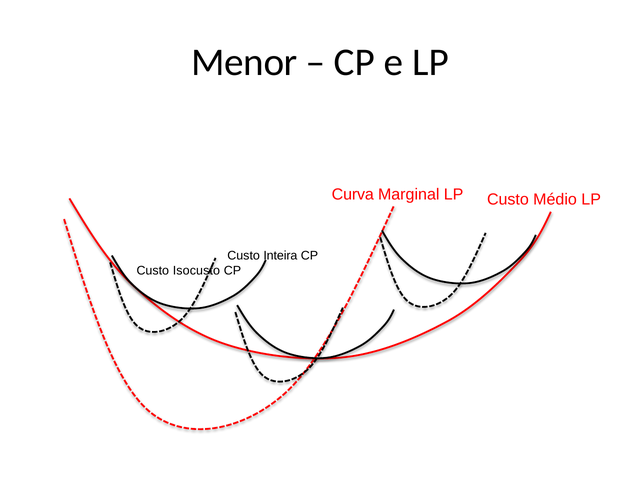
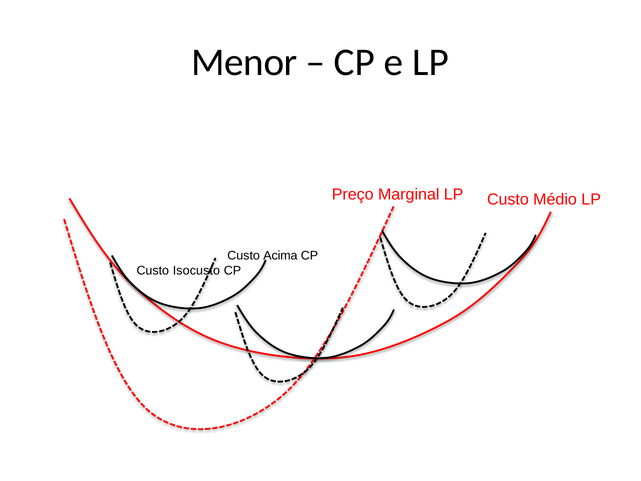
Curva: Curva -> Preço (353, 194)
Inteira: Inteira -> Acima (280, 255)
